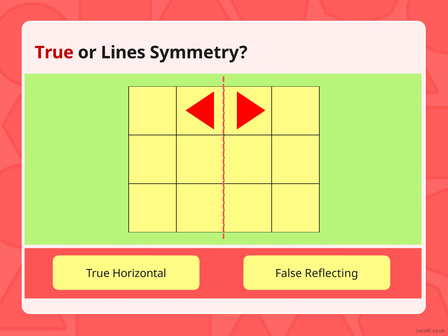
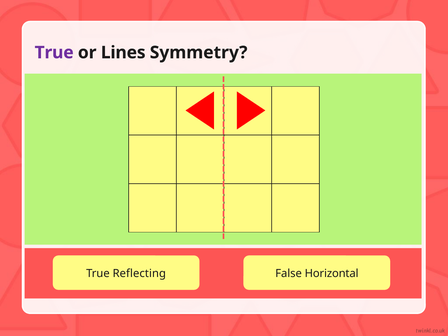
True colour: red -> purple (54, 53)
Horizontal: Horizontal -> Reflecting (139, 273)
Reflecting: Reflecting -> Horizontal (332, 273)
